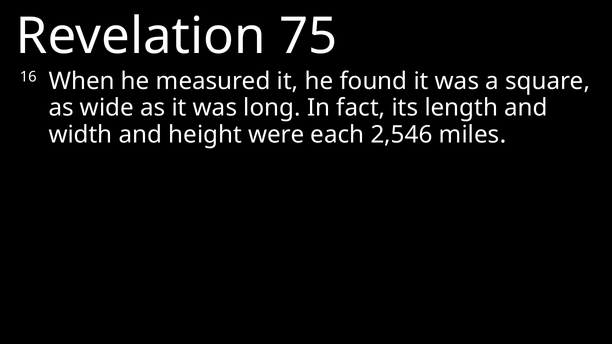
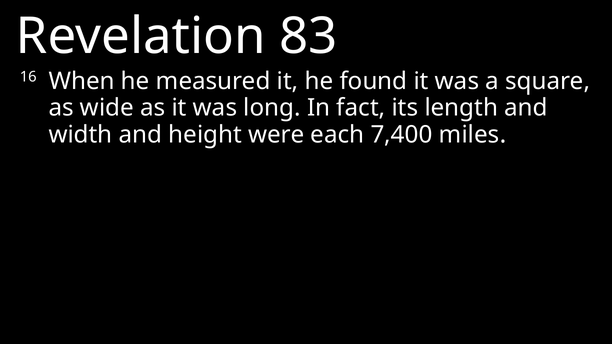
75: 75 -> 83 (308, 36)
2,546: 2,546 -> 7,400 (402, 135)
